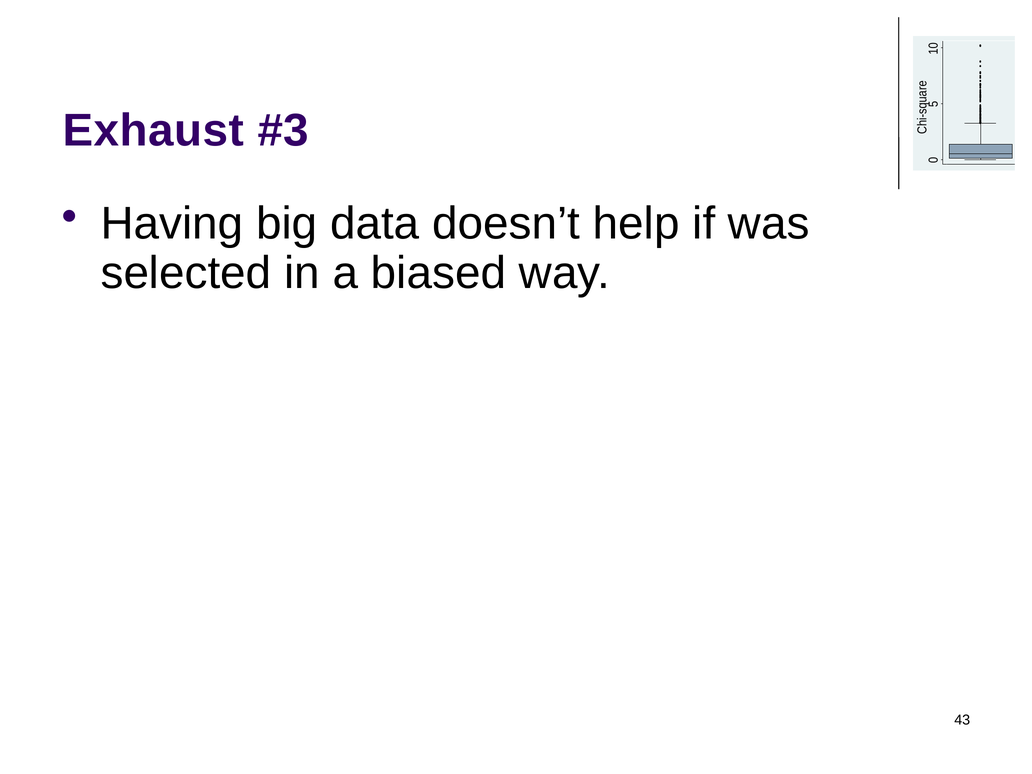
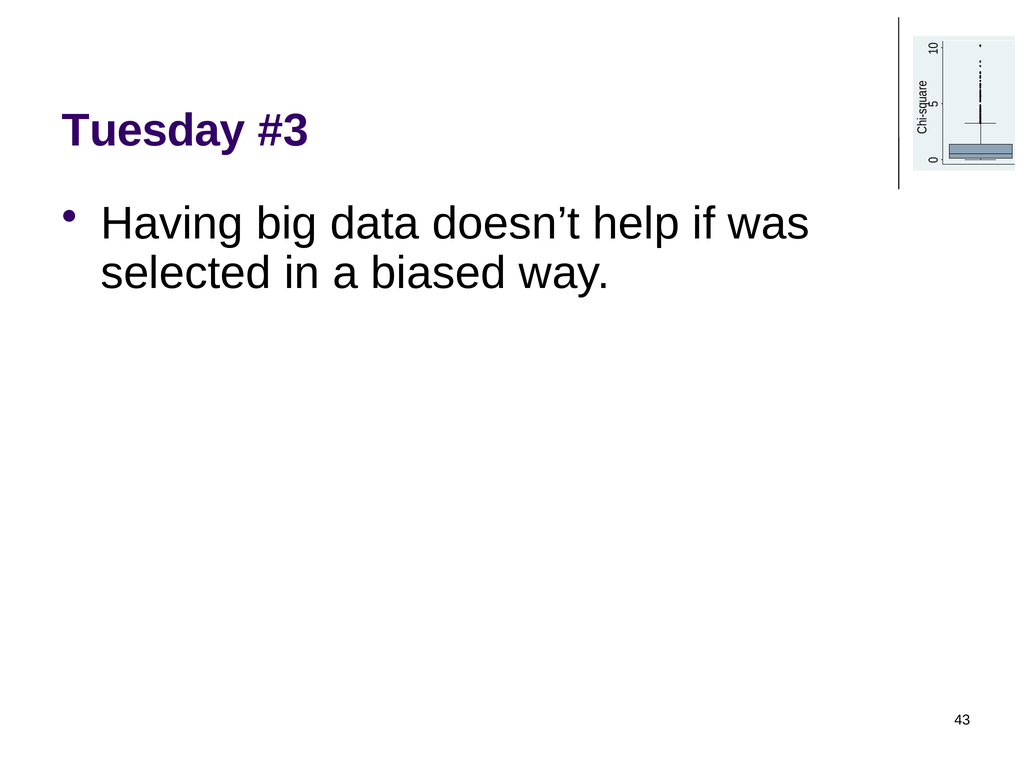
Exhaust: Exhaust -> Tuesday (154, 130)
